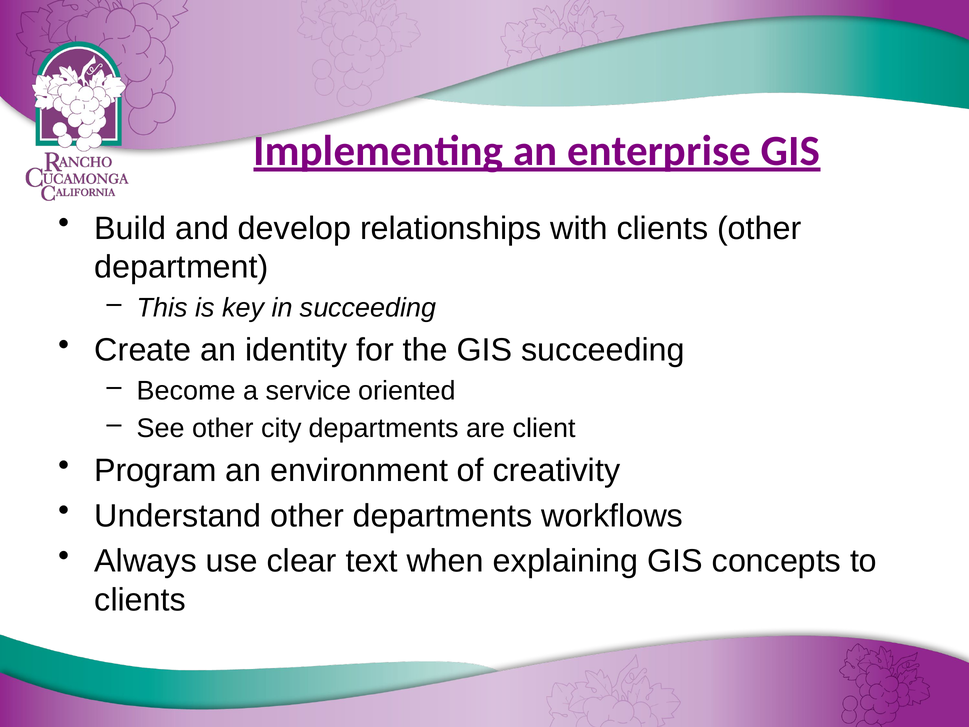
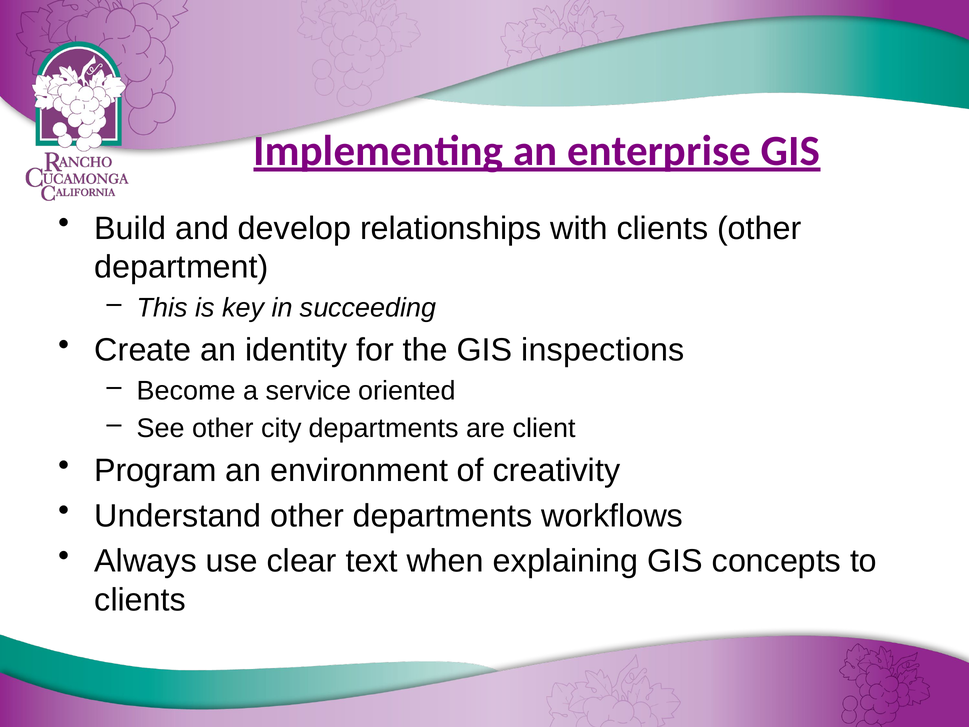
GIS succeeding: succeeding -> inspections (603, 350)
